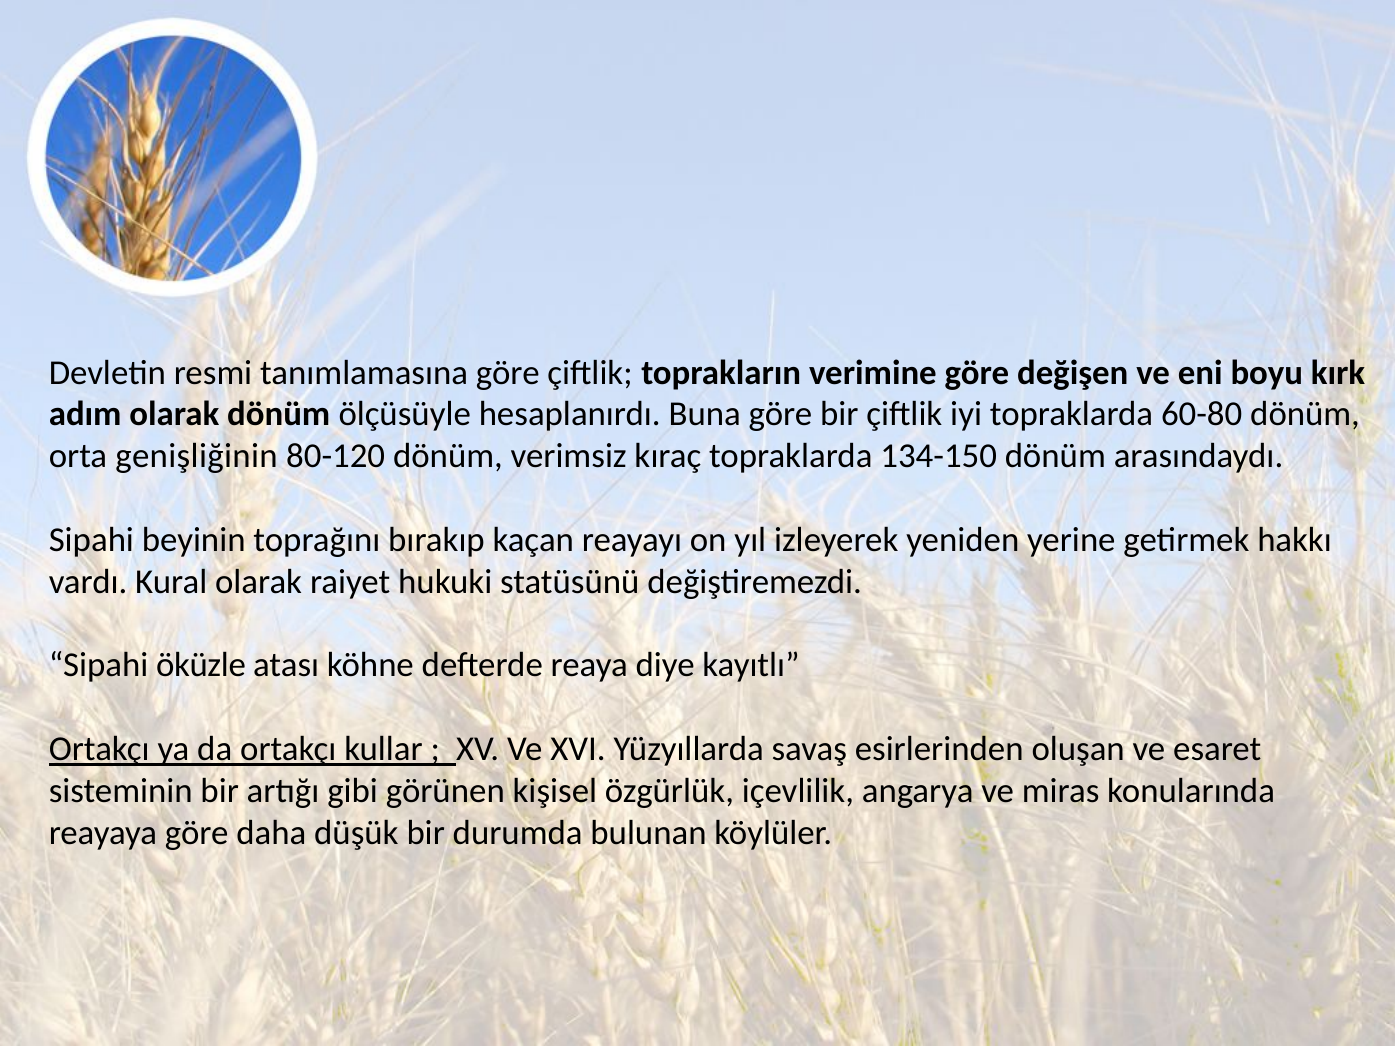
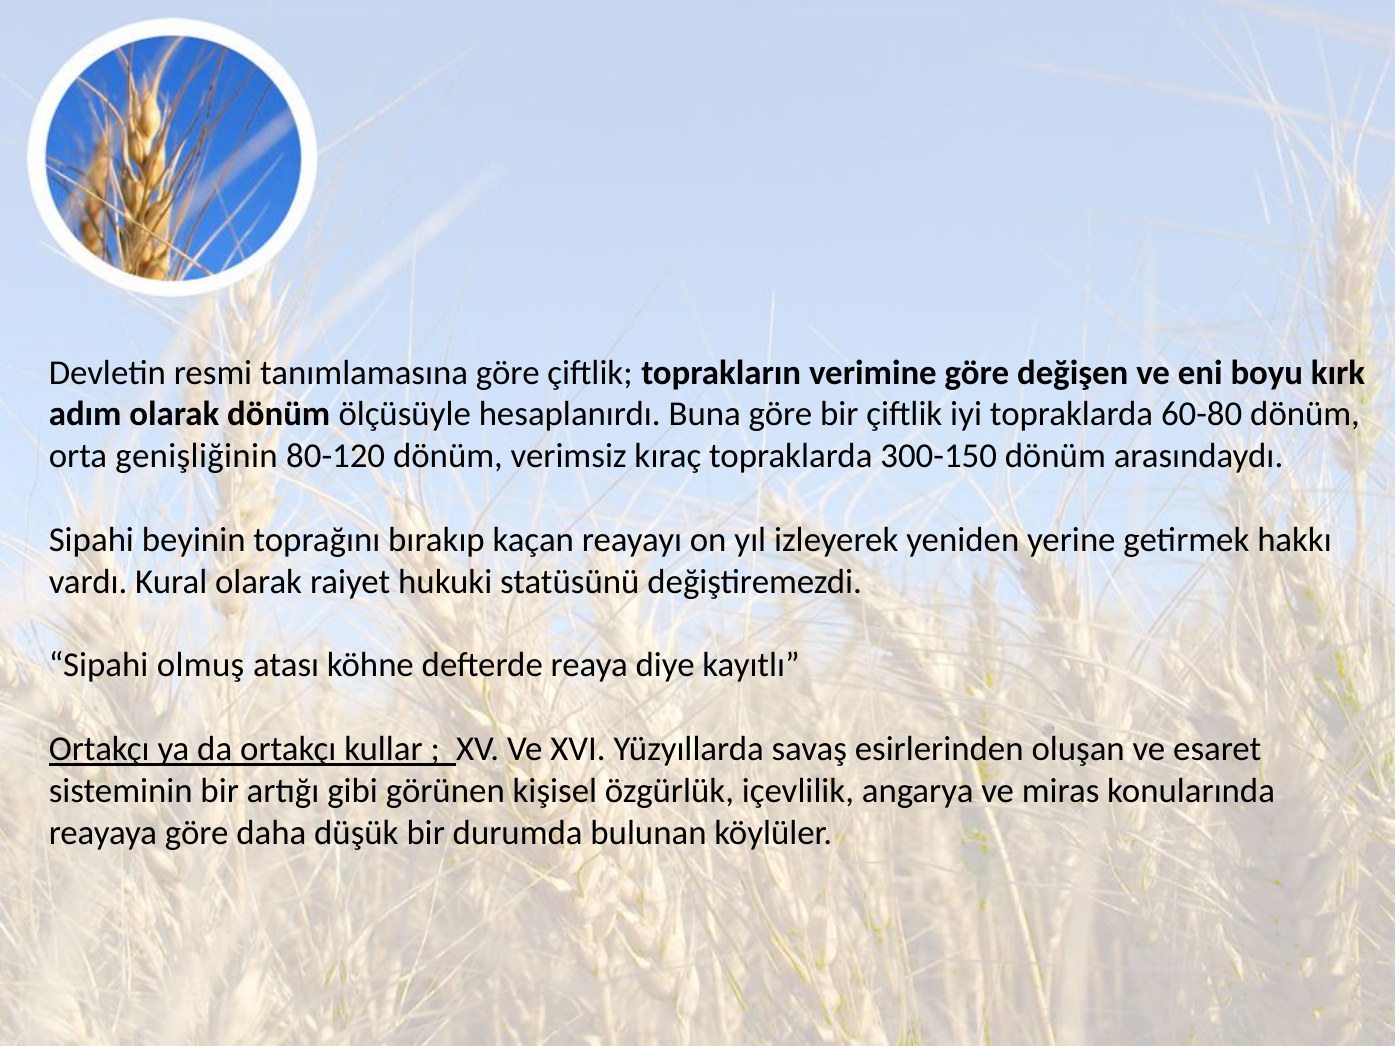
134-150: 134-150 -> 300-150 (939, 456)
öküzle: öküzle -> olmuş (201, 666)
